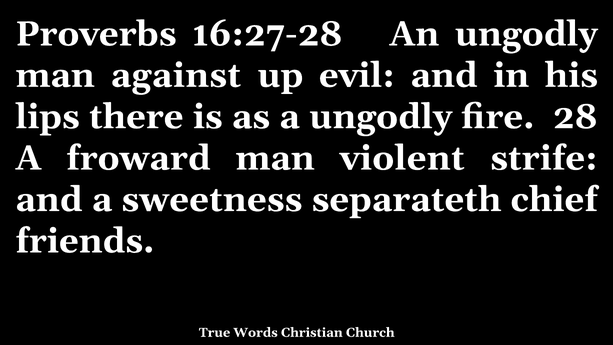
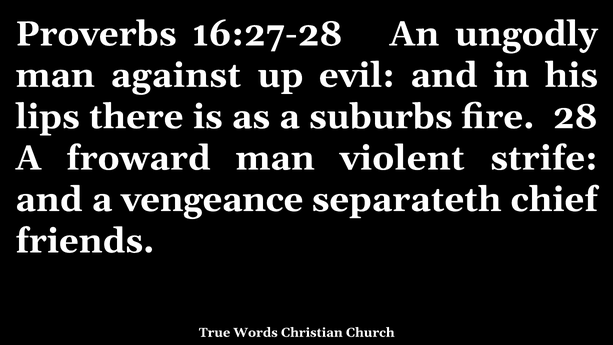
a ungodly: ungodly -> suburbs (381, 117)
sweetness: sweetness -> vengeance (212, 200)
